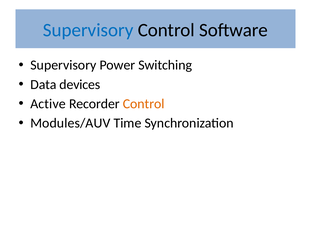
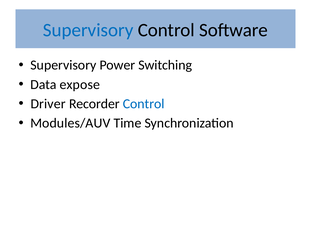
devices: devices -> expose (80, 85)
Active: Active -> Driver (48, 104)
Control colour: orange -> blue (144, 104)
